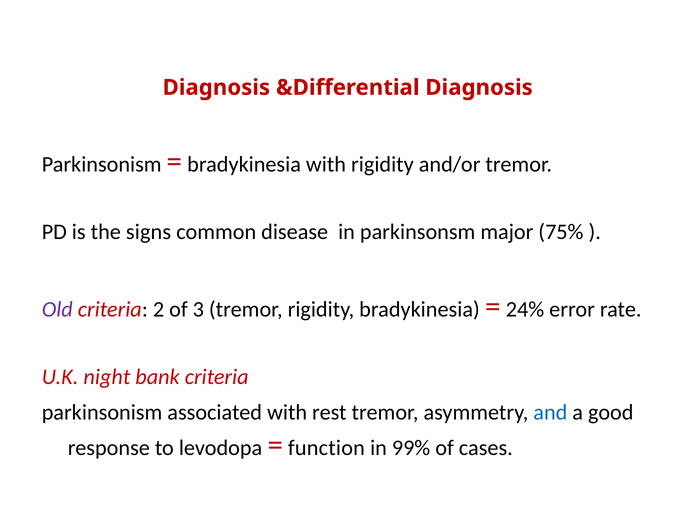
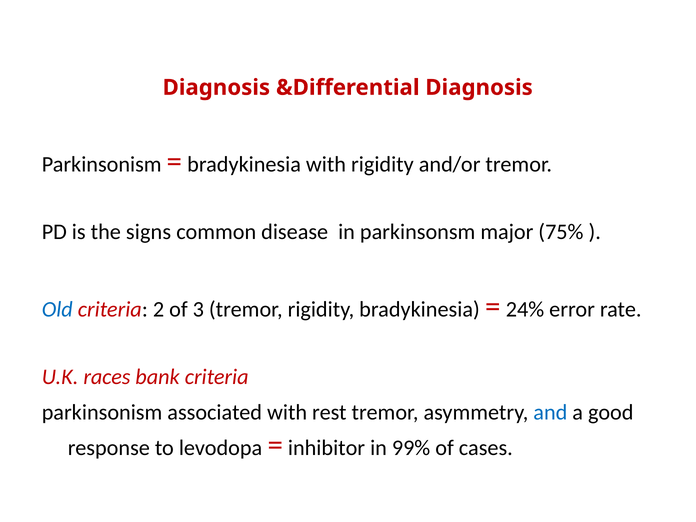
Old colour: purple -> blue (57, 309)
night: night -> races (107, 377)
function: function -> inhibitor (327, 448)
